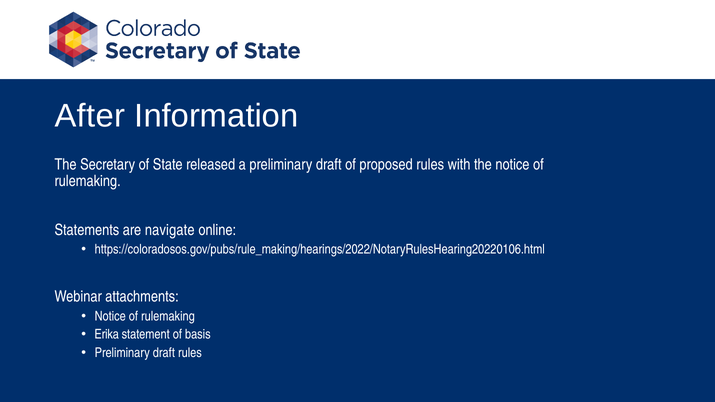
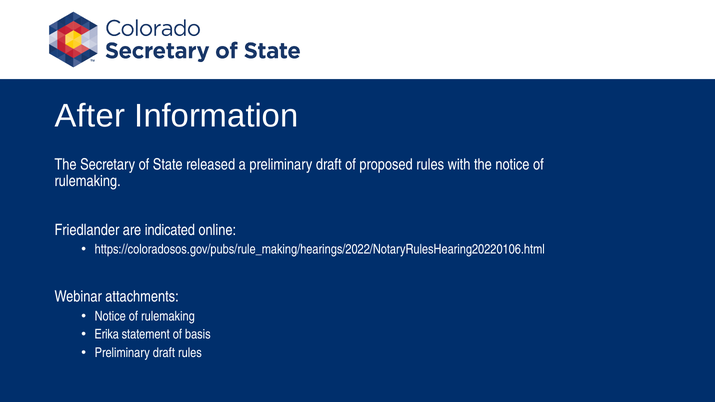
Statements: Statements -> Friedlander (87, 230)
navigate: navigate -> indicated (170, 230)
